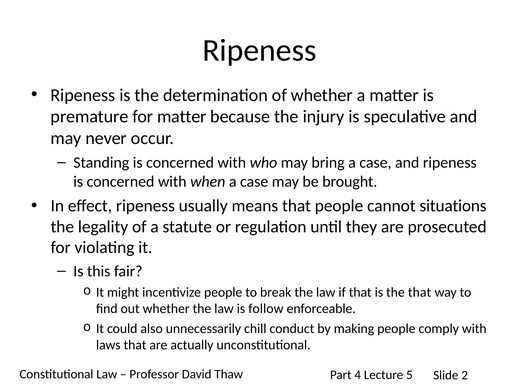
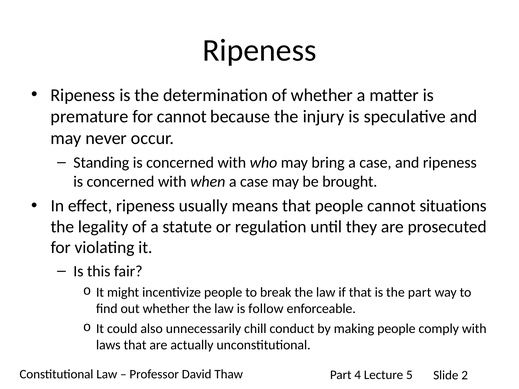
for matter: matter -> cannot (182, 117)
the that: that -> part (420, 292)
